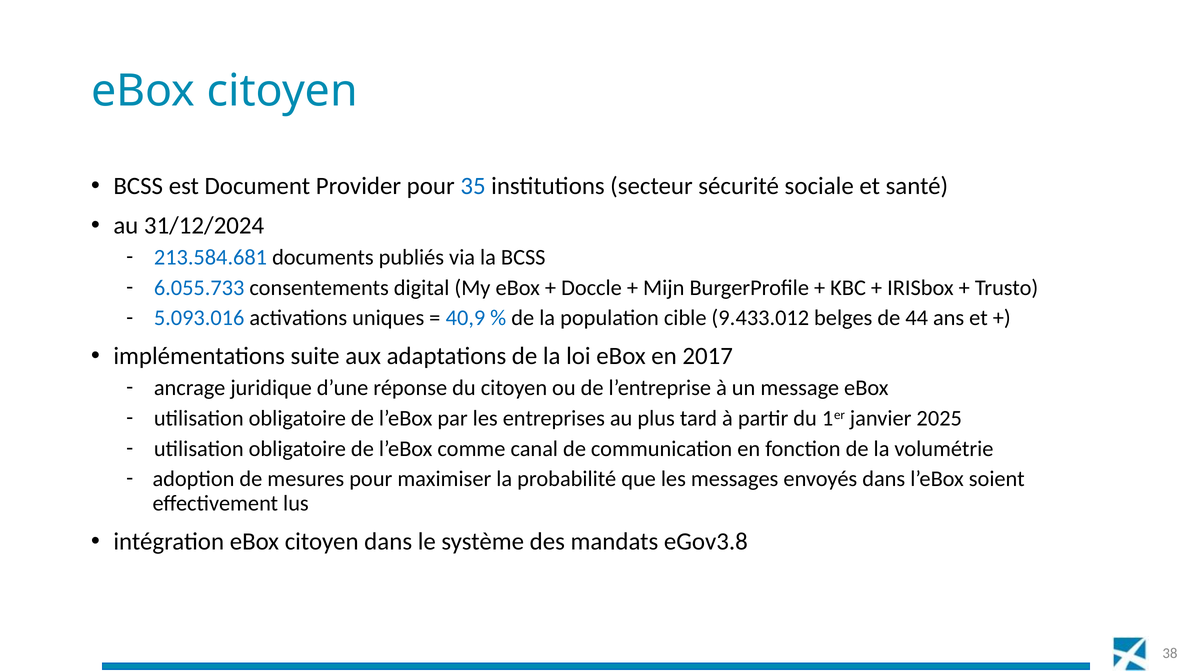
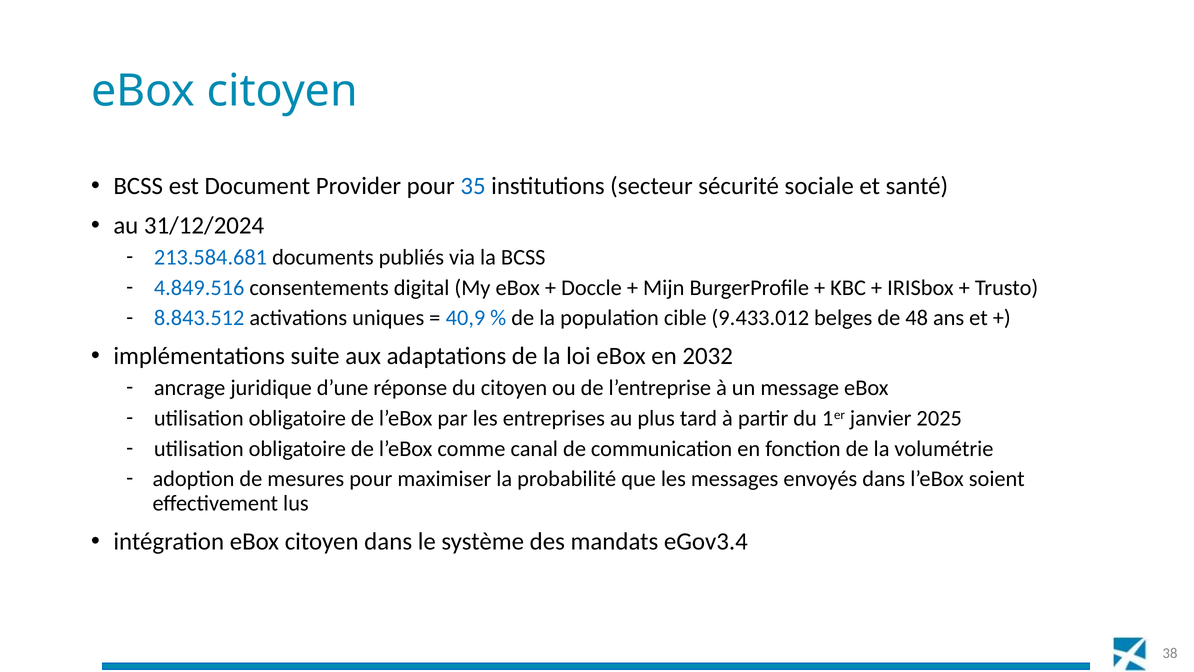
6.055.733: 6.055.733 -> 4.849.516 (199, 288)
5.093.016: 5.093.016 -> 8.843.512 (199, 318)
44: 44 -> 48 (917, 318)
2017: 2017 -> 2032 (708, 356)
eGov3.8: eGov3.8 -> eGov3.4 (706, 541)
